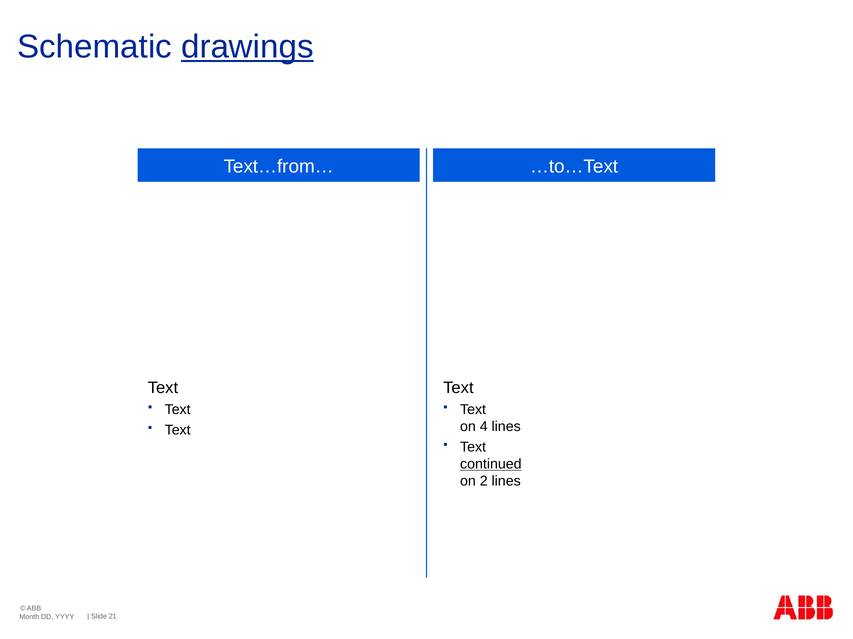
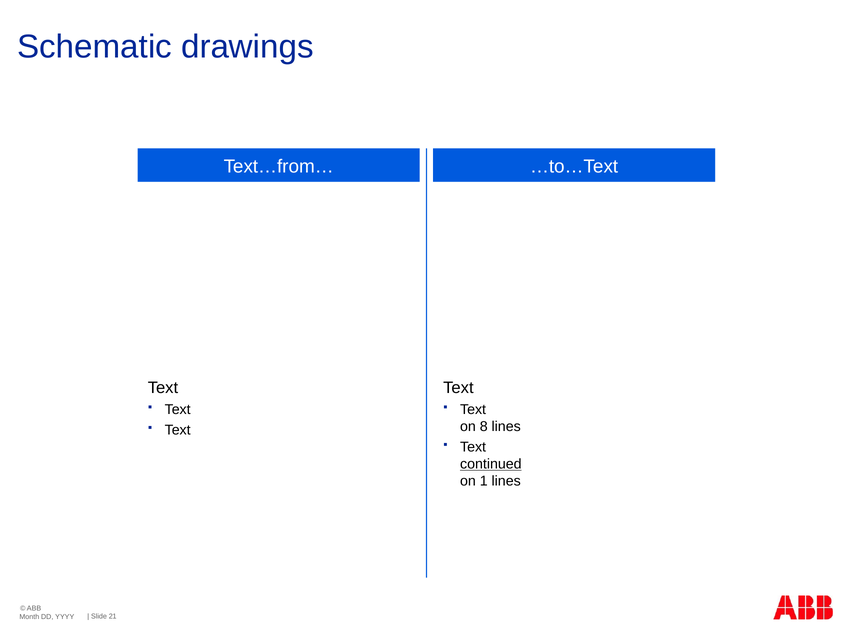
drawings underline: present -> none (247, 47)
4: 4 -> 8 (484, 427)
2: 2 -> 1 (484, 482)
